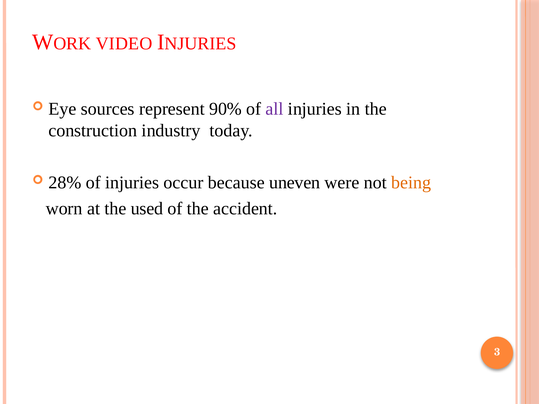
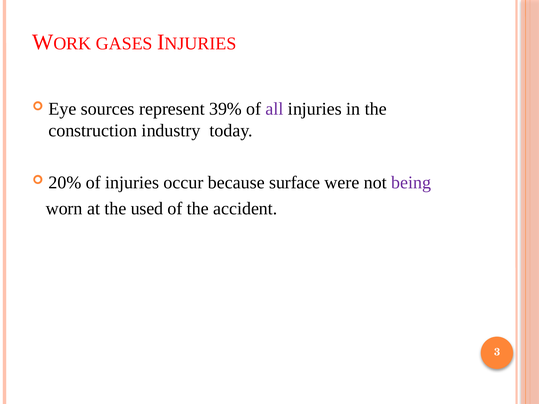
VIDEO: VIDEO -> GASES (124, 44)
90%: 90% -> 39% (226, 109)
28%: 28% -> 20% (65, 183)
uneven: uneven -> surface (295, 183)
being colour: orange -> purple (411, 183)
